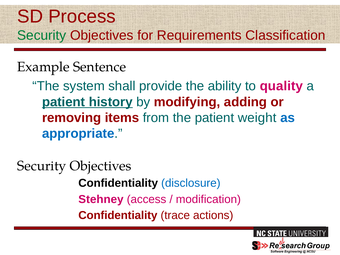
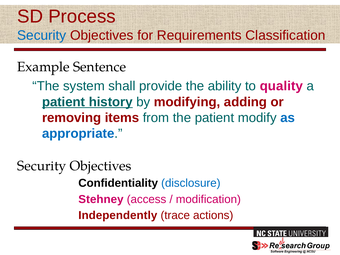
Security colour: green -> blue (42, 35)
weight: weight -> modify (257, 118)
Confidentiality: Confidentiality -> Independently (118, 215)
